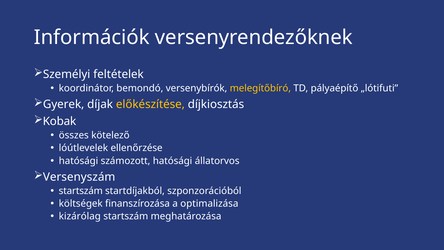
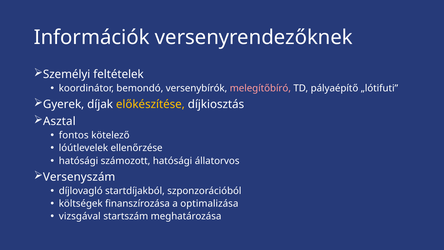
melegítőbíró colour: yellow -> pink (260, 88)
Kobak: Kobak -> Asztal (59, 121)
összes: összes -> fontos (74, 135)
startszám: startszám -> díjlovagló (81, 191)
kizárólag: kizárólag -> vizsgával (80, 216)
